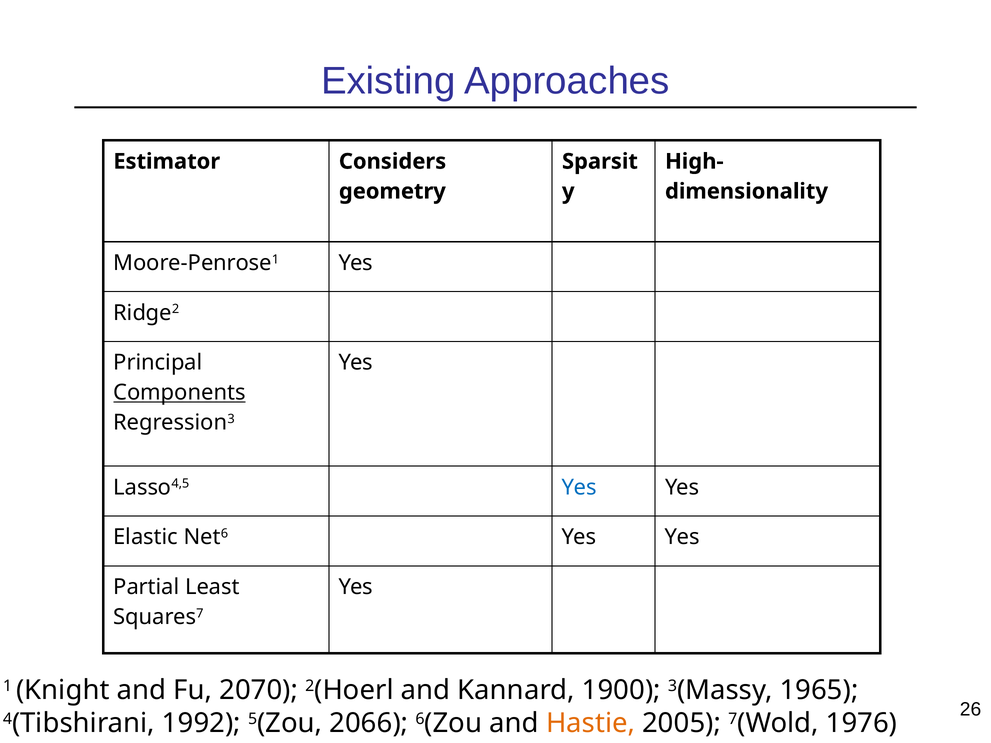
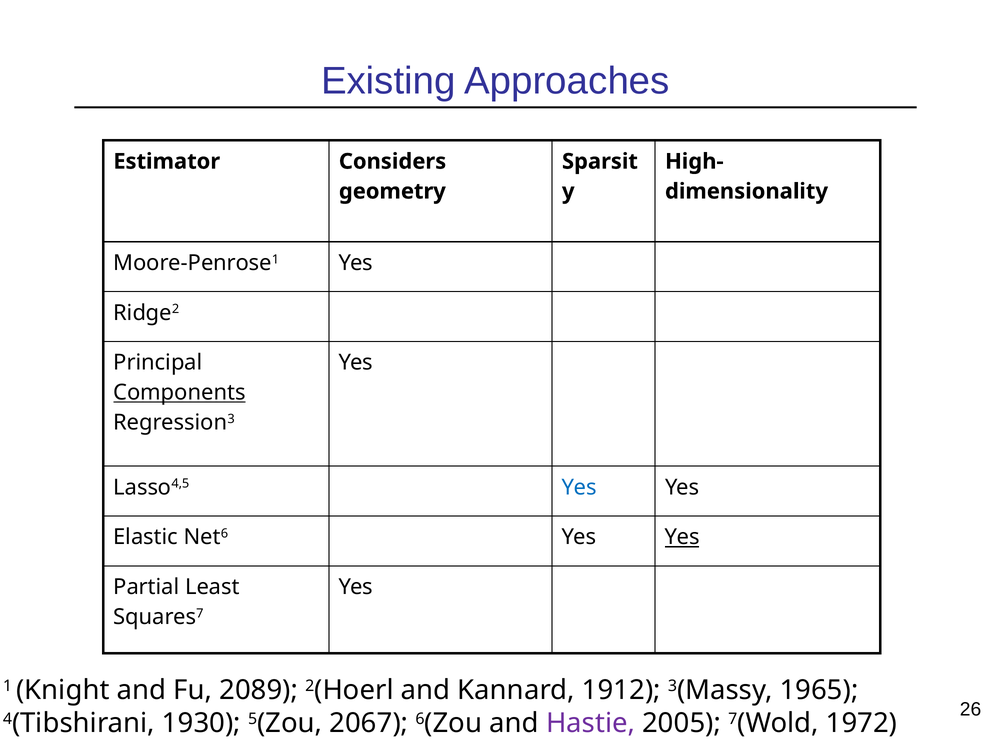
Yes underline: none -> present (682, 537)
2070: 2070 -> 2089 (259, 691)
1900: 1900 -> 1912 (621, 691)
1992: 1992 -> 1930 (201, 724)
2066: 2066 -> 2067 (369, 724)
Hastie colour: orange -> purple (591, 724)
1976: 1976 -> 1972 (862, 724)
